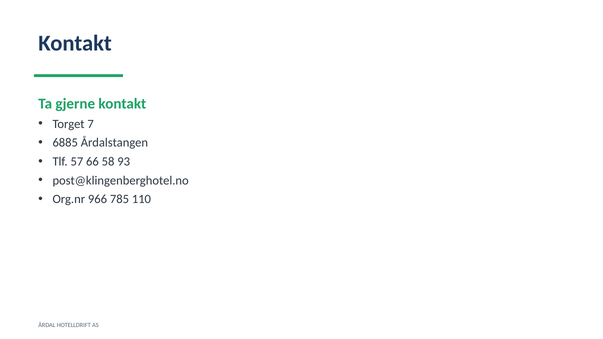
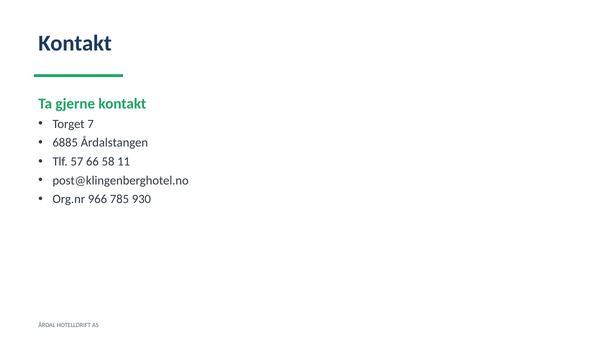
93: 93 -> 11 (124, 162)
110: 110 -> 930 (141, 199)
